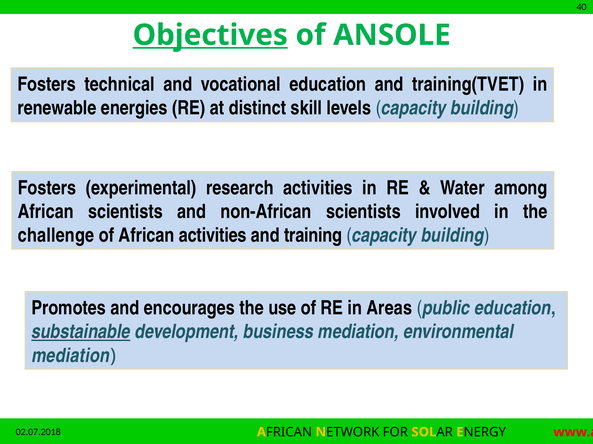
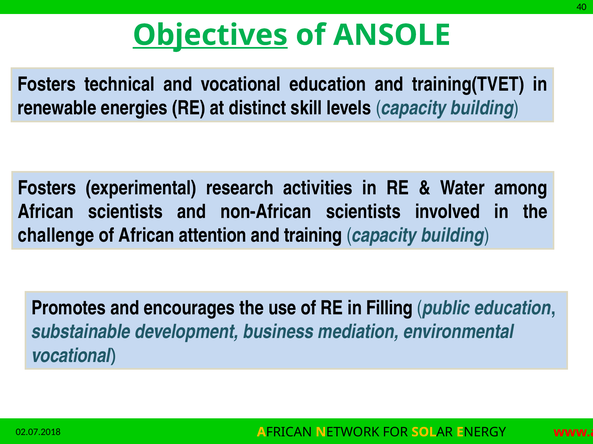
African activities: activities -> attention (213, 236)
Areas: Areas -> Filling (389, 309)
substainable underline: present -> none (81, 332)
mediation: mediation -> vocational (71, 356)
